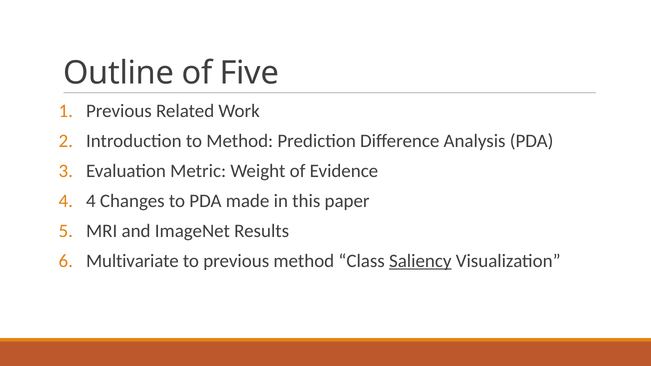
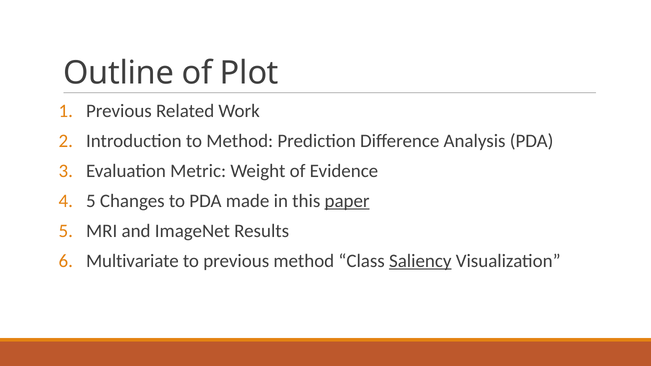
Five: Five -> Plot (249, 73)
4: 4 -> 5 (91, 201)
paper underline: none -> present (347, 201)
